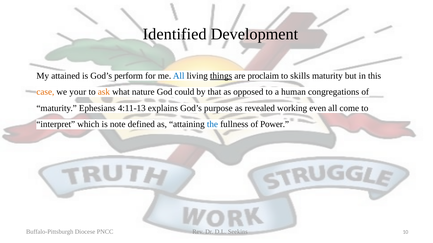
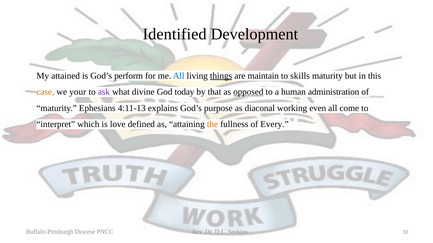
proclaim: proclaim -> maintain (263, 76)
ask colour: orange -> purple (104, 92)
nature: nature -> divine (143, 92)
could: could -> today (184, 92)
opposed underline: none -> present (248, 92)
congregations: congregations -> administration (334, 92)
revealed: revealed -> diaconal (260, 108)
note: note -> love (118, 125)
the colour: blue -> orange (212, 125)
Power: Power -> Every (275, 125)
